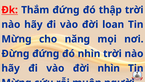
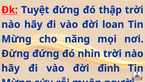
Thắm: Thắm -> Tuyệt (35, 10)
đời nhìn: nhìn -> đinh (109, 68)
